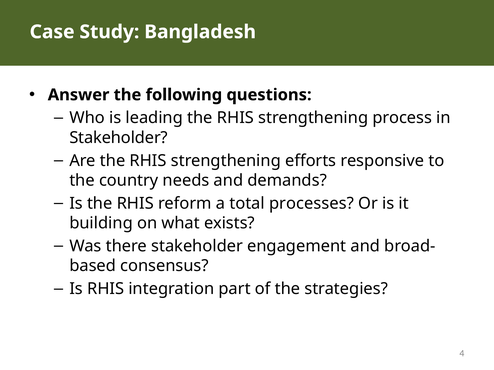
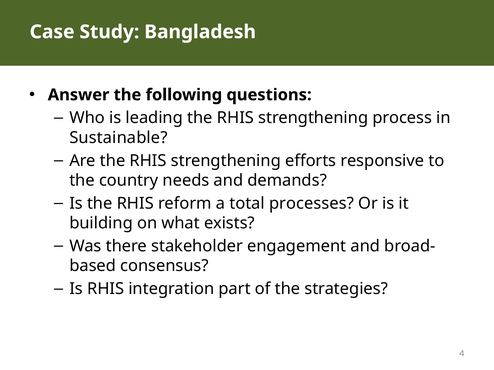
Stakeholder: Stakeholder -> Sustainable (118, 138)
